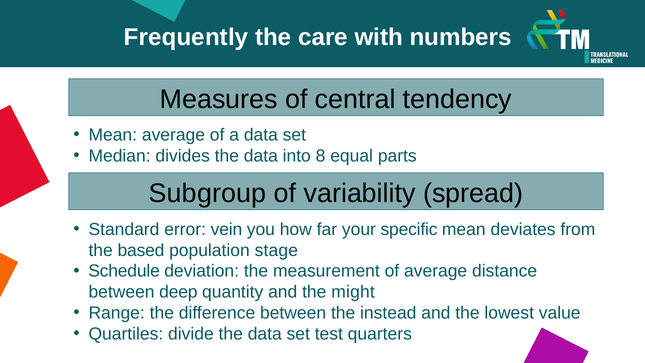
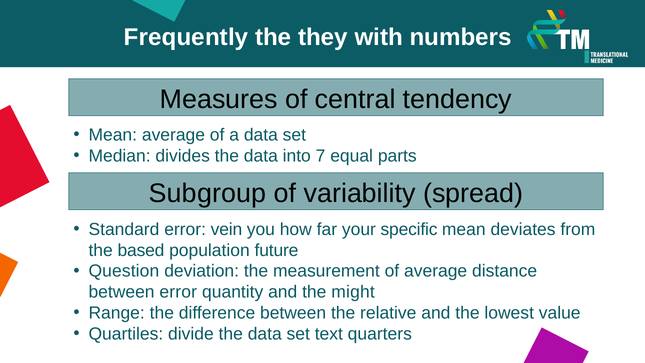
care: care -> they (323, 37)
8: 8 -> 7 (321, 156)
stage: stage -> future (277, 250)
Schedule: Schedule -> Question (124, 271)
between deep: deep -> error (178, 292)
instead: instead -> relative (388, 313)
test: test -> text (329, 334)
